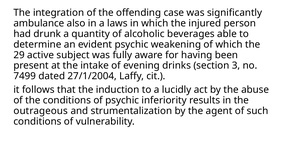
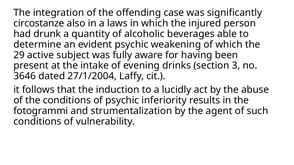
ambulance: ambulance -> circostanze (39, 23)
7499: 7499 -> 3646 (25, 76)
outrageous: outrageous -> fotogrammi (41, 111)
